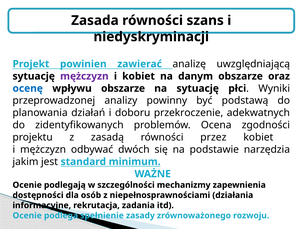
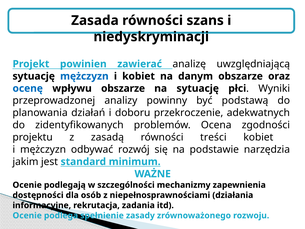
mężczyzn colour: purple -> blue (84, 76)
przez: przez -> treści (213, 137)
dwóch: dwóch -> rozwój (134, 149)
